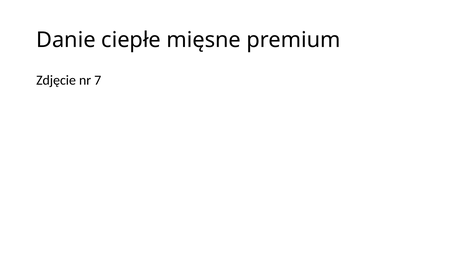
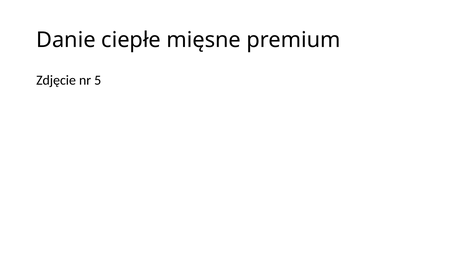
7: 7 -> 5 (98, 80)
